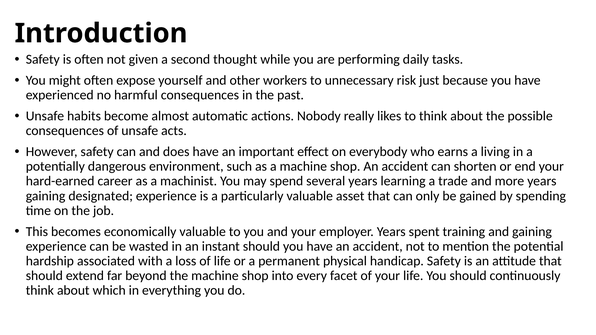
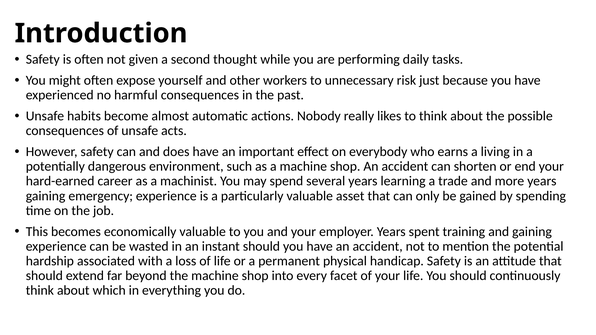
designated: designated -> emergency (101, 196)
